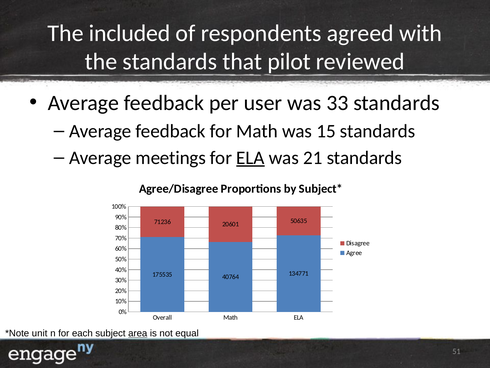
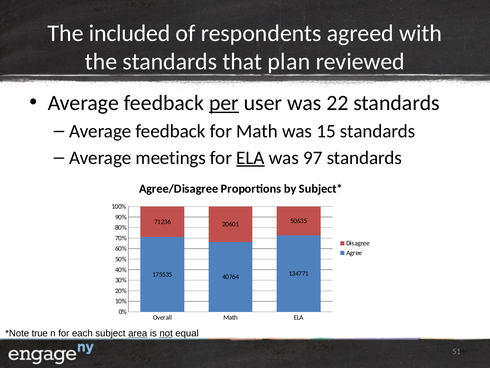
pilot: pilot -> plan (289, 62)
per underline: none -> present (224, 103)
33: 33 -> 22 (337, 103)
21: 21 -> 97 (313, 158)
unit: unit -> true (40, 333)
not underline: none -> present (166, 333)
